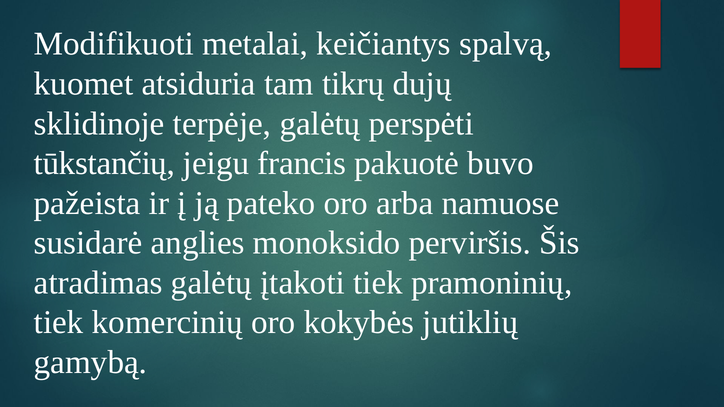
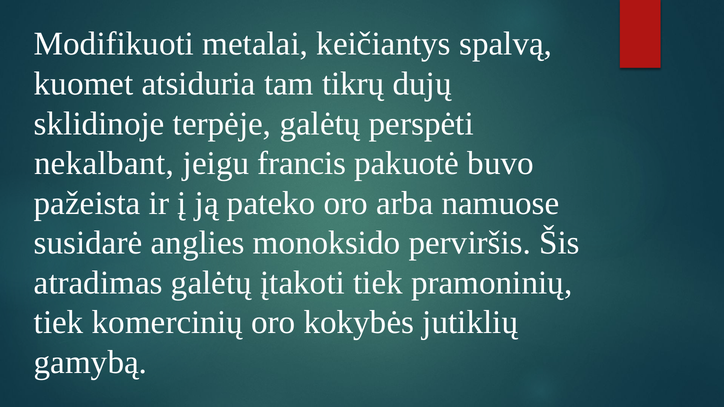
tūkstančių: tūkstančių -> nekalbant (104, 163)
